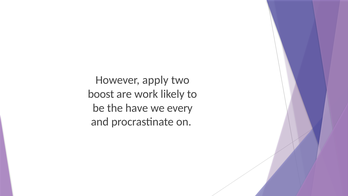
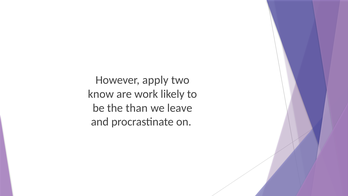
boost: boost -> know (101, 94)
have: have -> than (137, 108)
every: every -> leave (180, 108)
